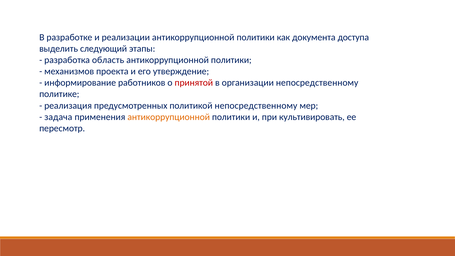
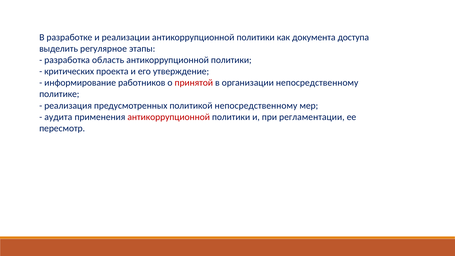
следующий: следующий -> регулярное (104, 49)
механизмов: механизмов -> критических (69, 71)
задача: задача -> аудита (58, 117)
антикоррупционной colour: orange -> red (169, 117)
культивировать: культивировать -> регламентации (312, 117)
